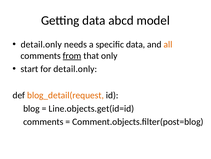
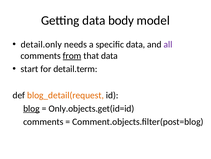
abcd: abcd -> body (121, 20)
all colour: orange -> purple (168, 44)
that only: only -> data (109, 56)
for detail.only: detail.only -> detail.term (75, 69)
blog underline: none -> present (31, 108)
Line.objects.get(id=id: Line.objects.get(id=id -> Only.objects.get(id=id (91, 108)
